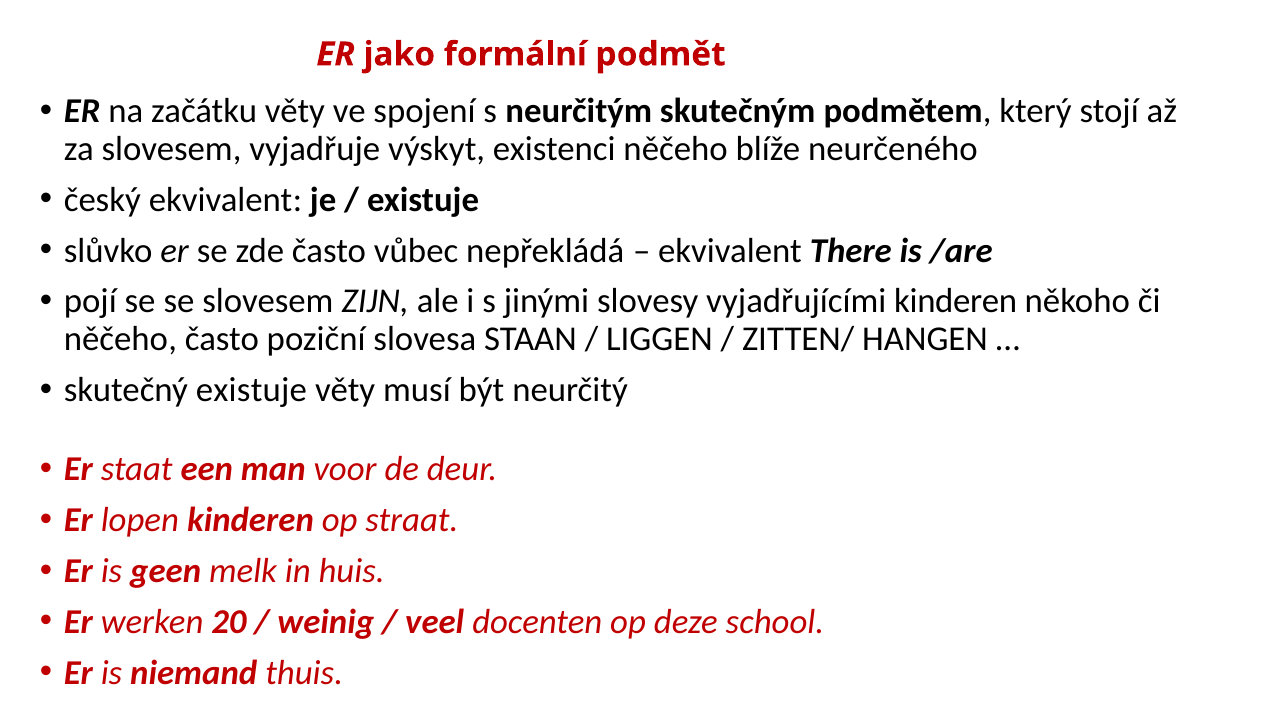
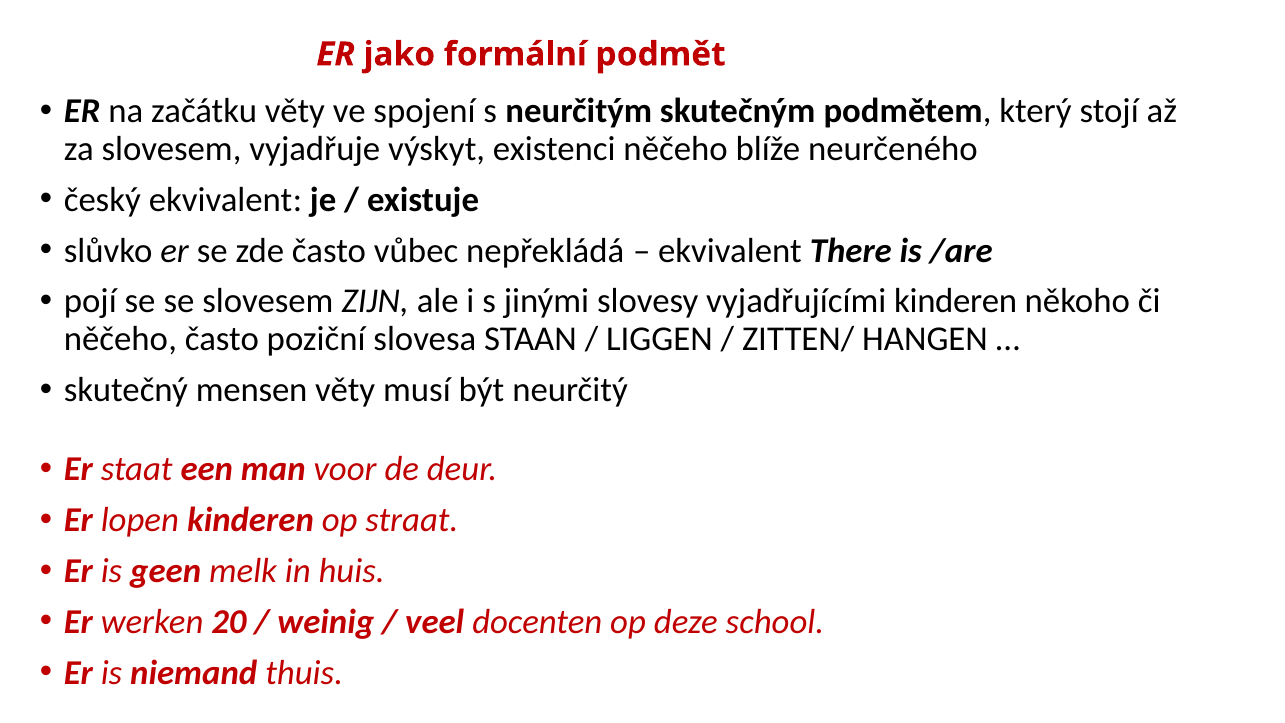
skutečný existuje: existuje -> mensen (252, 390)
